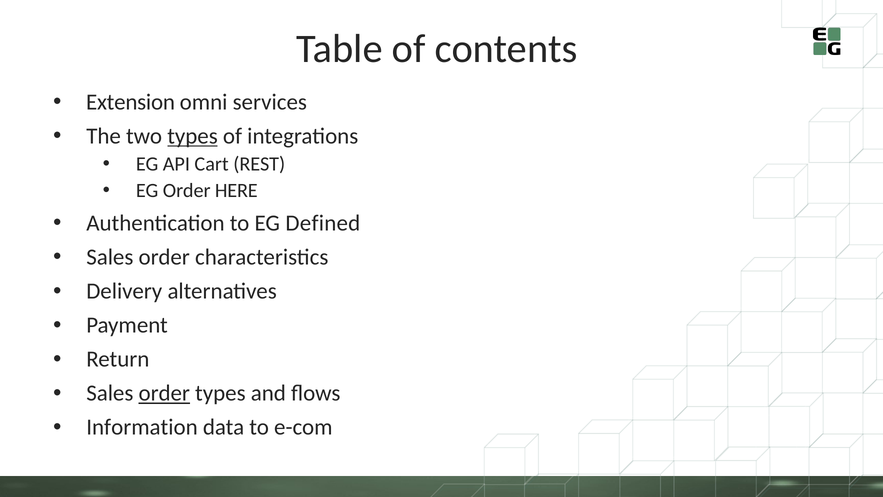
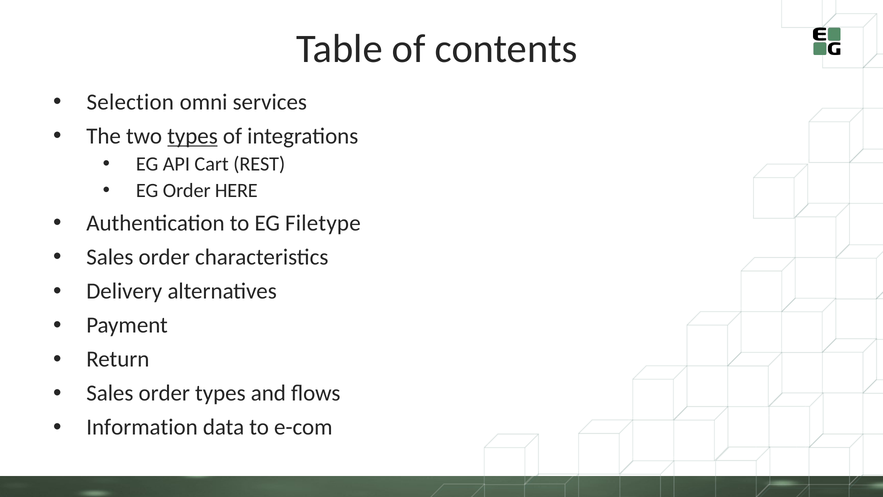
Extension: Extension -> Selection (130, 102)
Defined: Defined -> Filetype (323, 223)
order underline: present -> none (164, 393)
